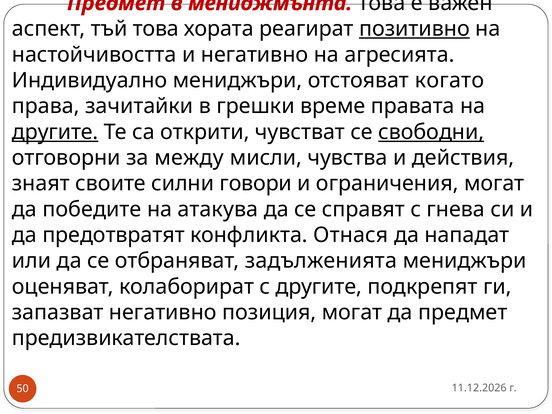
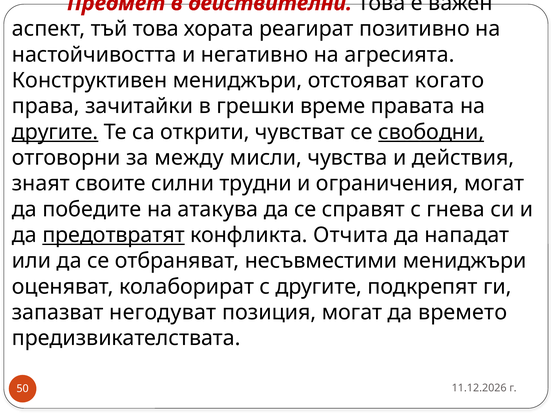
мениджмънта: мениджмънта -> действителни (270, 3)
позитивно underline: present -> none (414, 29)
Индивидуално: Индивидуално -> Конструктивен (90, 80)
говори: говори -> трудни (256, 184)
предотвратят underline: none -> present (114, 235)
Отнася: Отнася -> Отчита (351, 235)
задълженията: задълженията -> несъвместими (321, 261)
запазват негативно: негативно -> негодуват (163, 312)
да предмет: предмет -> времето (463, 312)
